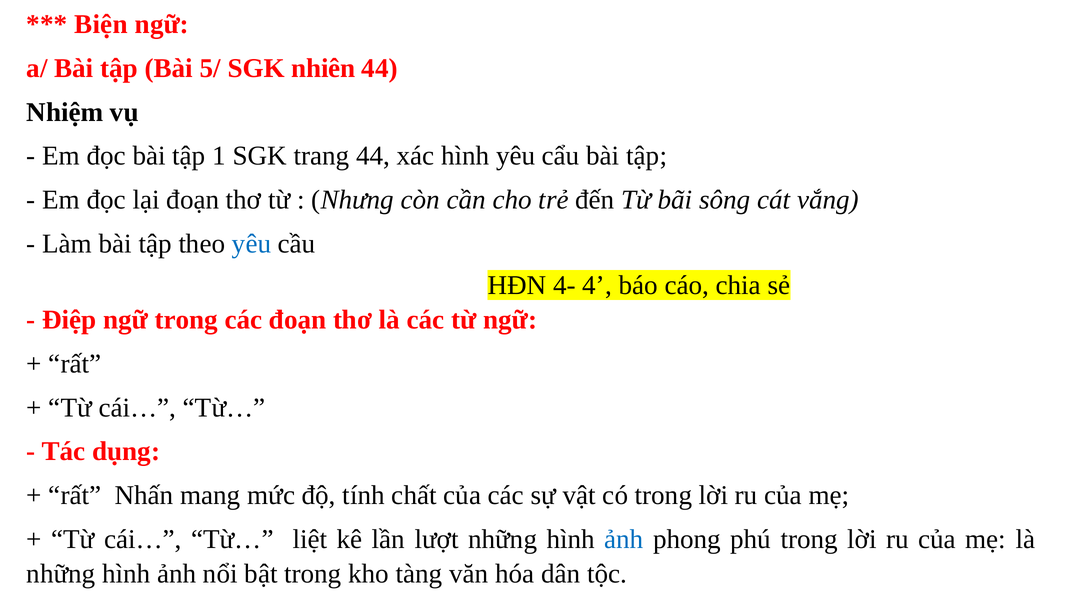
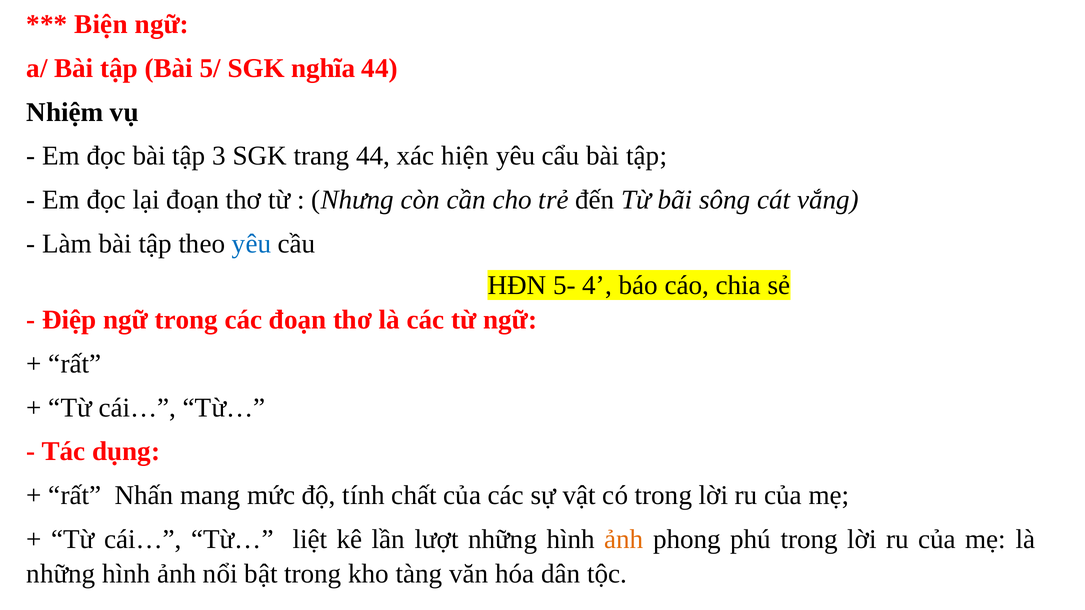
nhiên: nhiên -> nghĩa (323, 68)
1: 1 -> 3 (219, 156)
xác hình: hình -> hiện (465, 156)
4-: 4- -> 5- (564, 285)
ảnh colour: blue -> orange (624, 539)
